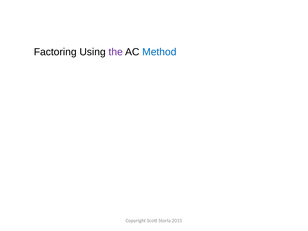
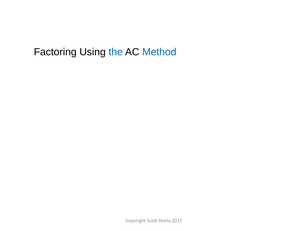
the colour: purple -> blue (116, 52)
